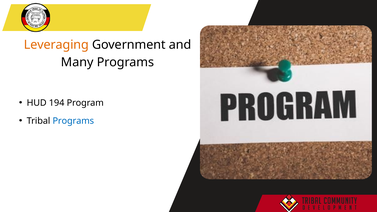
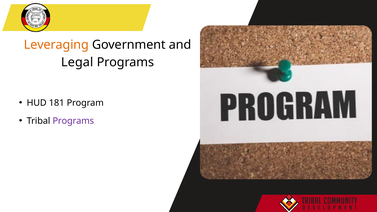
Many: Many -> Legal (77, 62)
194: 194 -> 181 (57, 103)
Programs colour: blue -> purple (73, 121)
